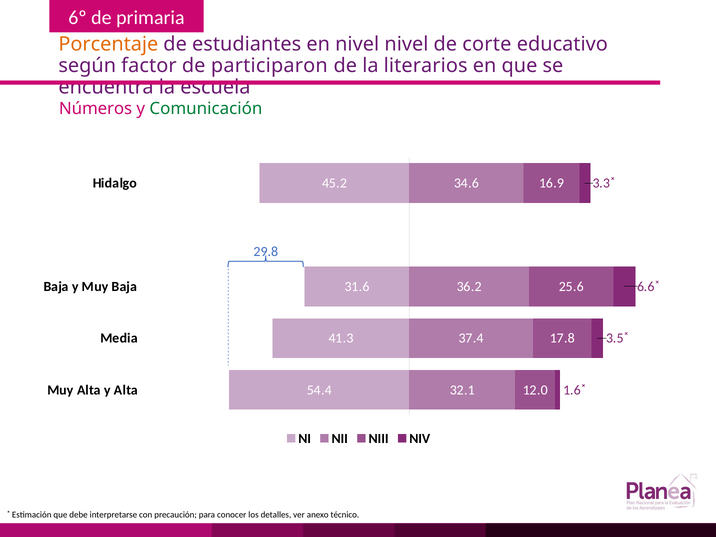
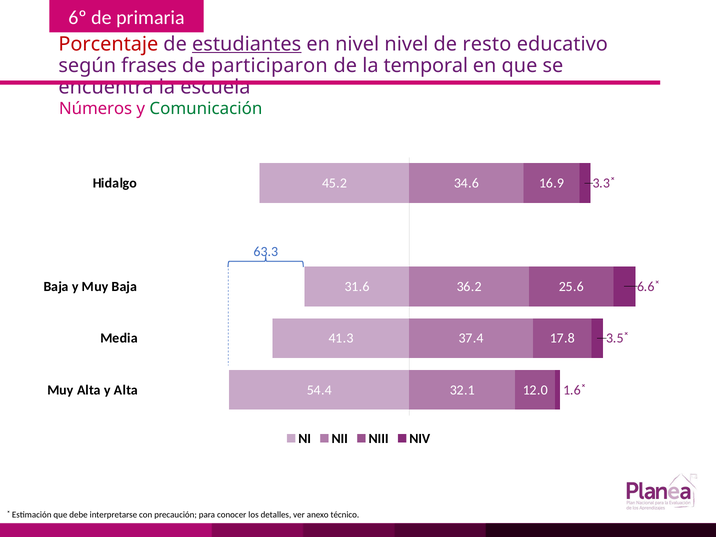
Porcentaje colour: orange -> red (108, 44)
estudiantes underline: none -> present (247, 44)
corte: corte -> resto (487, 44)
factor: factor -> frases (149, 66)
literarios: literarios -> temporal (426, 66)
29.8: 29.8 -> 63.3 (266, 252)
